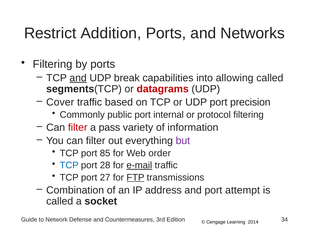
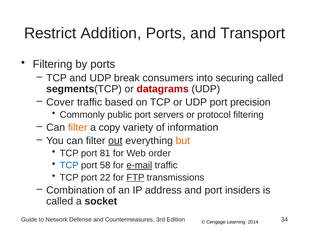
Networks: Networks -> Transport (253, 33)
and underline: present -> none (78, 78)
capabilities: capabilities -> consumers (168, 78)
allowing: allowing -> securing (235, 78)
internal: internal -> servers (169, 115)
filter colour: red -> orange (78, 127)
pass: pass -> copy (109, 127)
out underline: none -> present (115, 141)
but colour: purple -> orange (183, 141)
85: 85 -> 81 (105, 153)
28: 28 -> 58 (105, 165)
27: 27 -> 22 (105, 177)
attempt: attempt -> insiders (243, 190)
